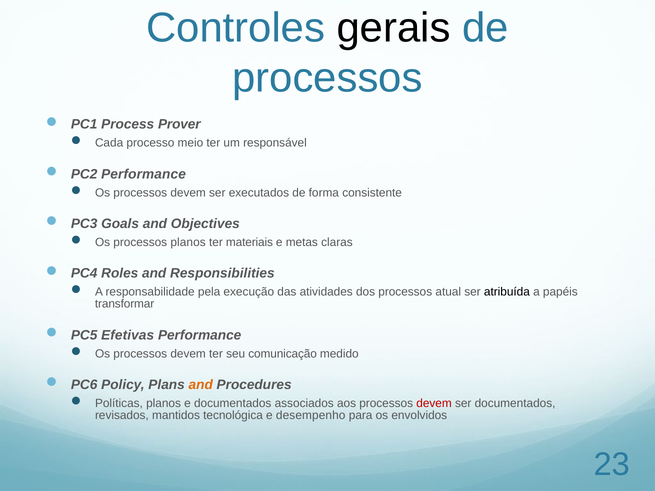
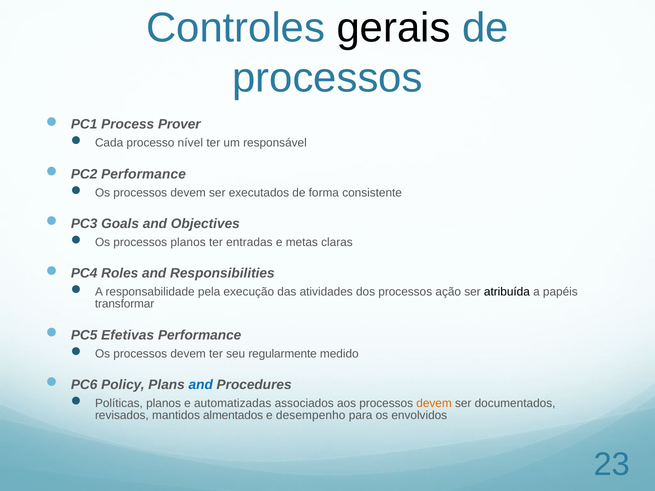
meio: meio -> nível (190, 143)
materiais: materiais -> entradas (249, 242)
atual: atual -> ação (448, 292)
comunicação: comunicação -> regularmente (283, 354)
and colour: orange -> blue (201, 385)
e documentados: documentados -> automatizadas (233, 403)
devem colour: red -> orange (434, 403)
tecnológica: tecnológica -> almentados (233, 416)
